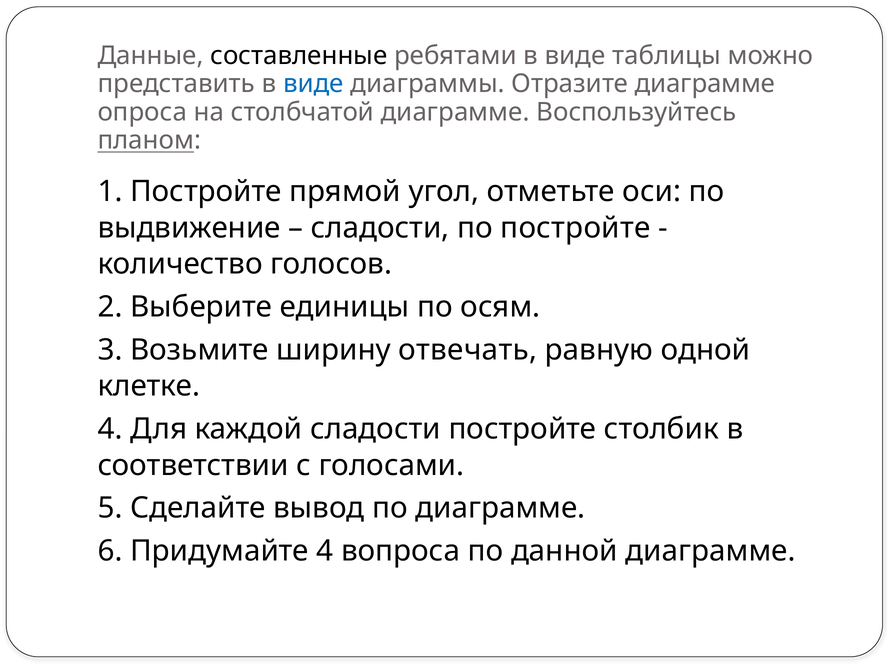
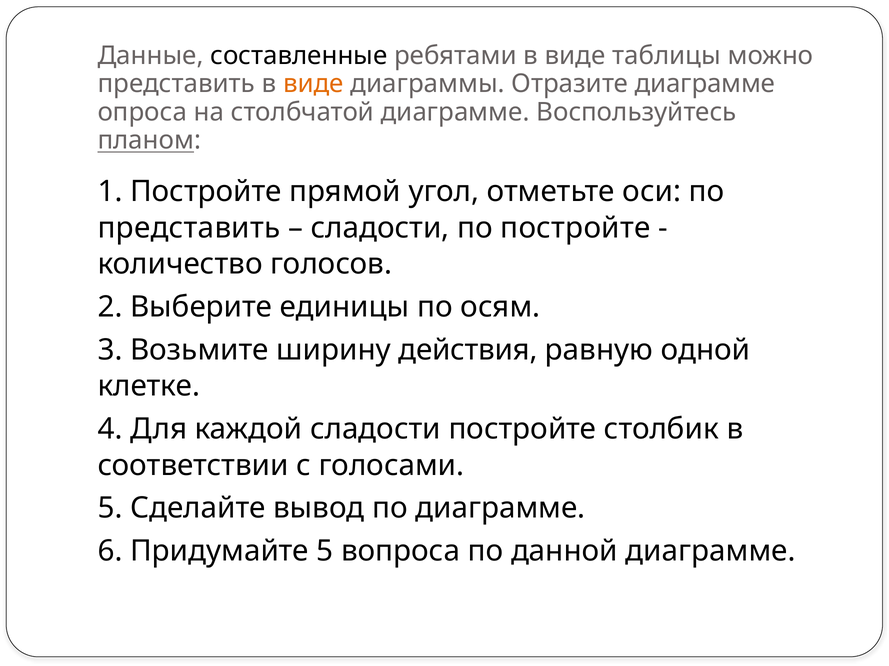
виде colour: blue -> orange (313, 84)
выдвижение: выдвижение -> представить (189, 228)
отвечать: отвечать -> действия (468, 350)
Придумайте 4: 4 -> 5 (325, 551)
